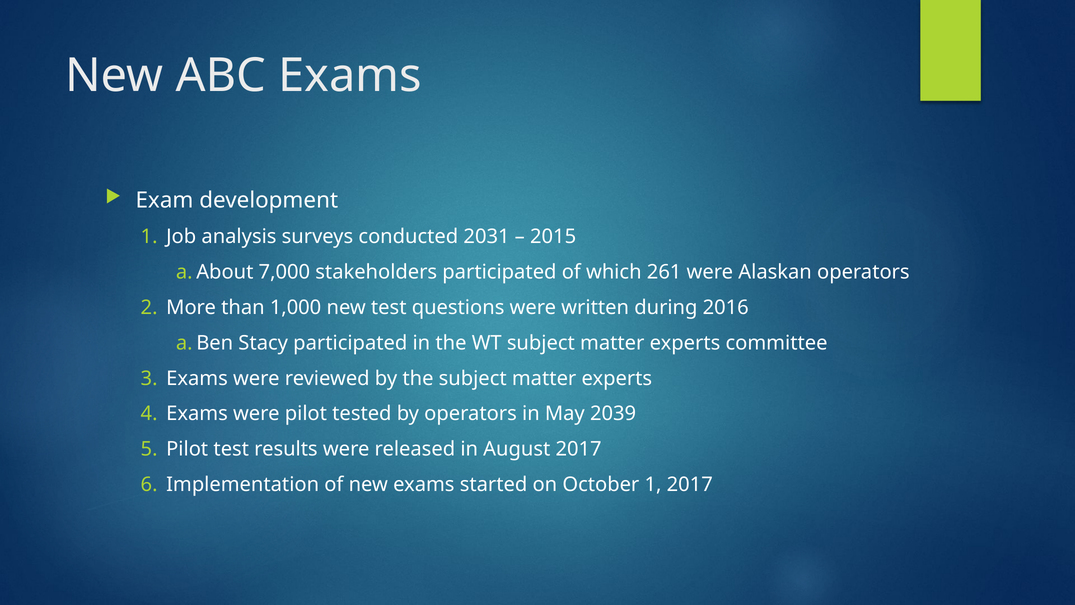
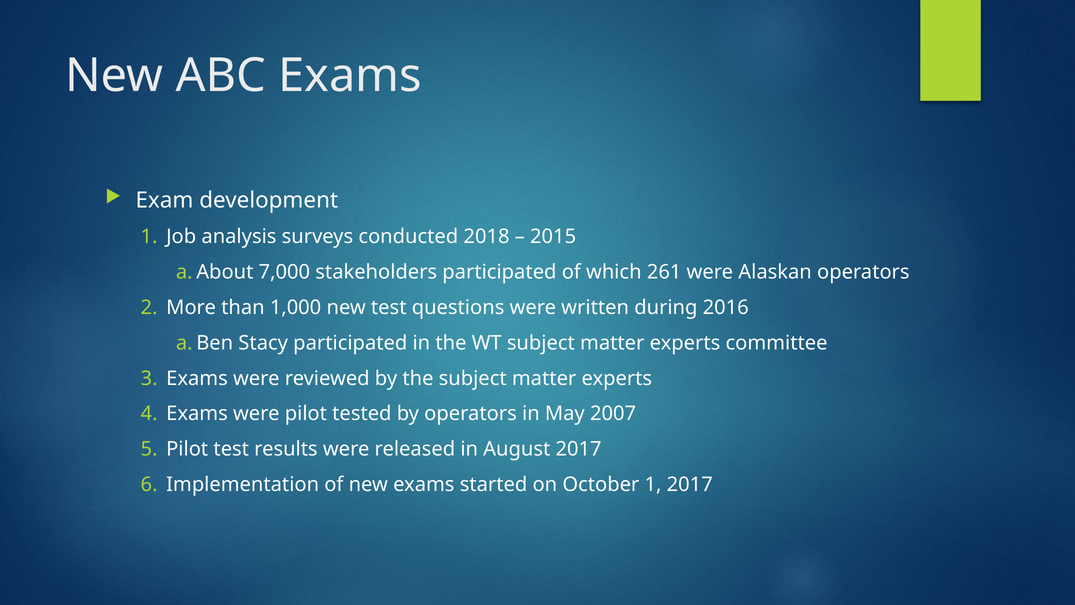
2031: 2031 -> 2018 (487, 237)
2039: 2039 -> 2007 (613, 414)
